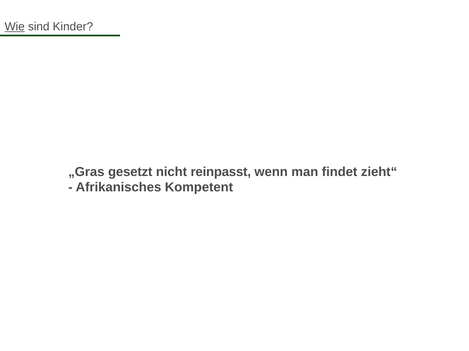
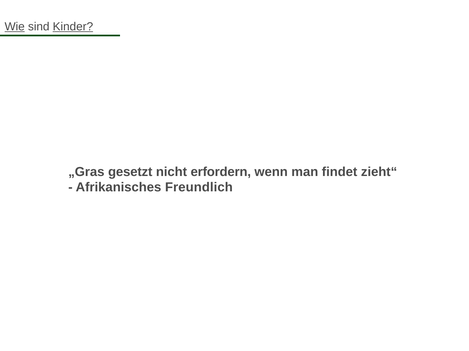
Kinder underline: none -> present (73, 27)
reinpasst: reinpasst -> erfordern (221, 172)
Kompetent: Kompetent -> Freundlich (199, 188)
